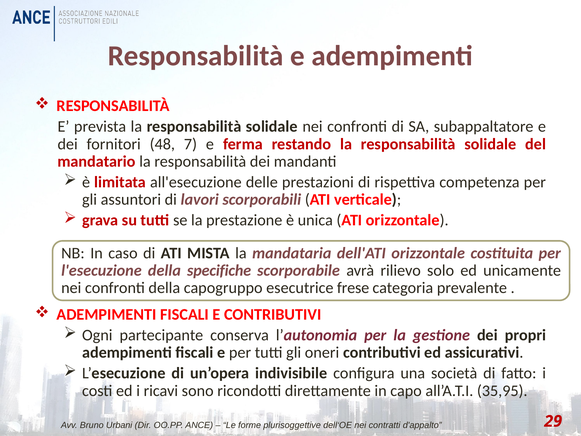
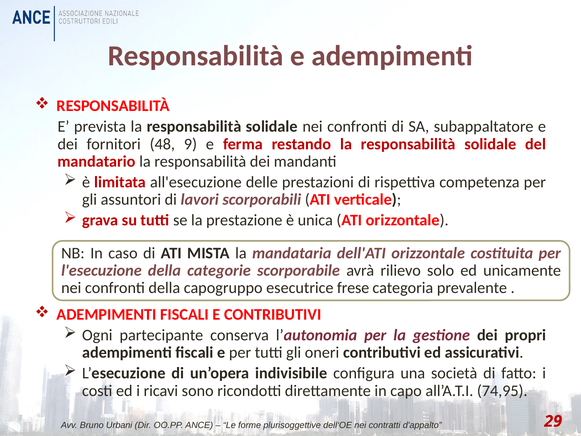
7: 7 -> 9 (190, 144)
specifiche: specifiche -> categorie (219, 270)
35,95: 35,95 -> 74,95 (502, 390)
